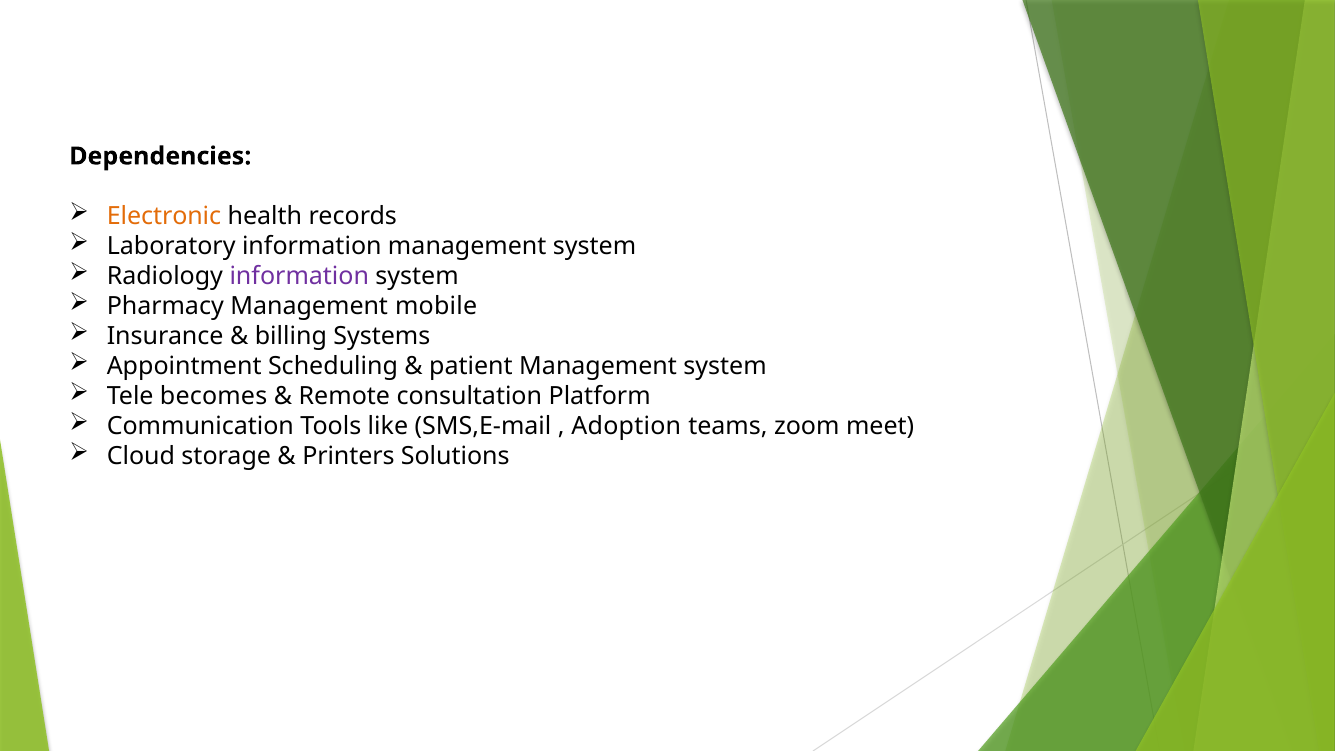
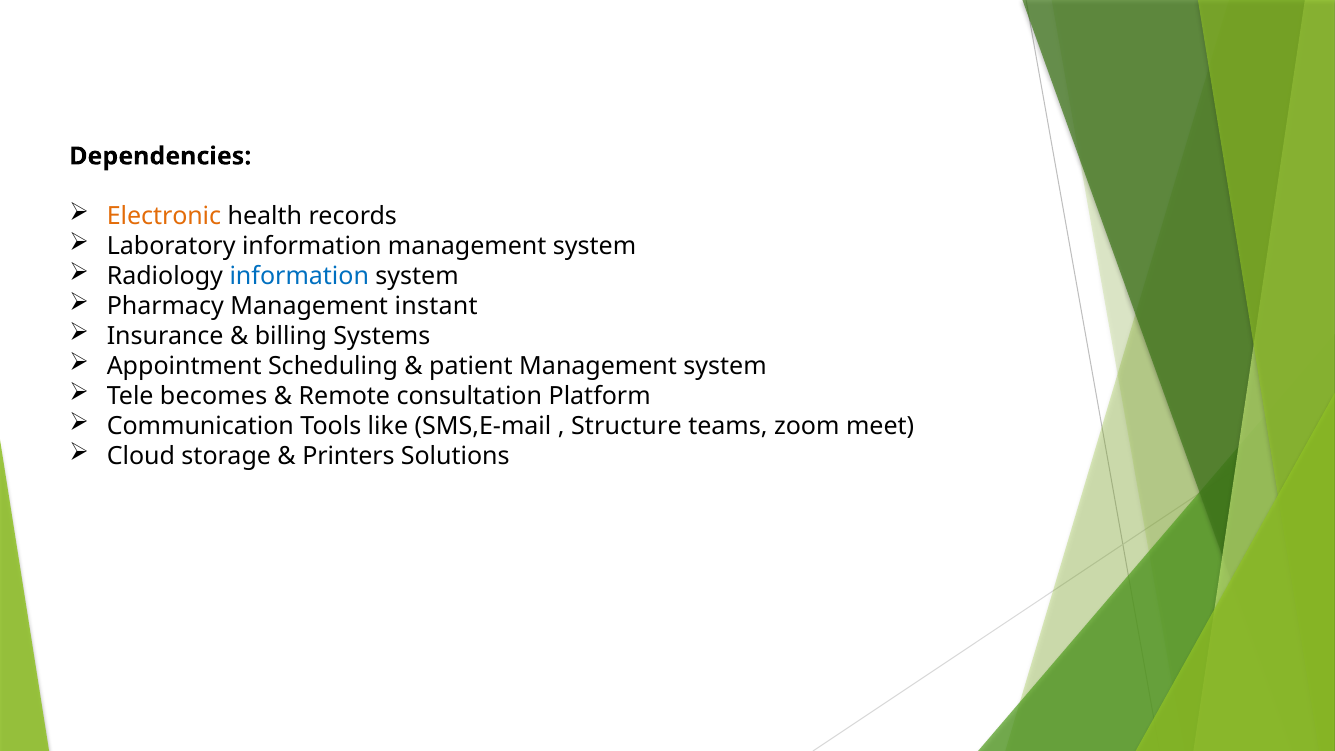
information colour: purple -> blue (299, 276)
mobile: mobile -> instant (436, 306)
Adoption: Adoption -> Structure (626, 427)
